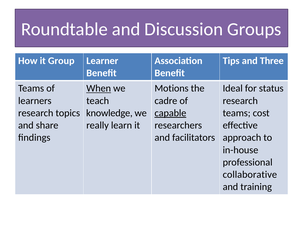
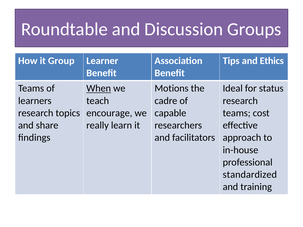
Three: Three -> Ethics (272, 61)
knowledge: knowledge -> encourage (109, 113)
capable underline: present -> none (170, 113)
collaborative: collaborative -> standardized (250, 175)
